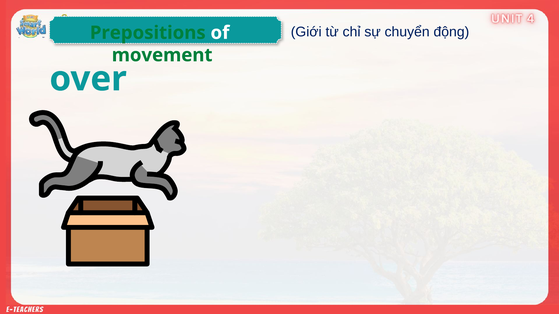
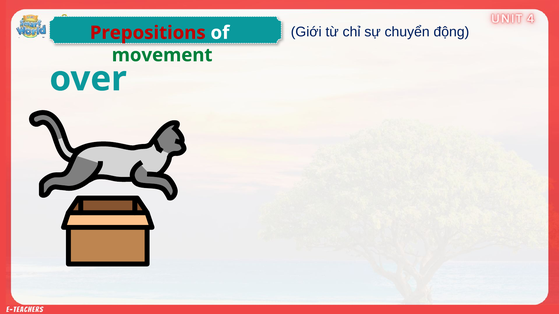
Prepositions colour: green -> red (148, 33)
